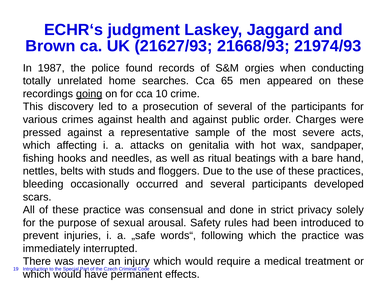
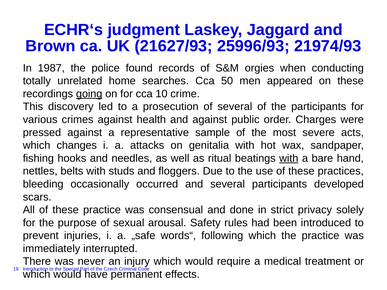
21668/93: 21668/93 -> 25996/93 (253, 46)
65: 65 -> 50 (227, 81)
affecting: affecting -> changes (77, 146)
with underline: none -> present (289, 158)
